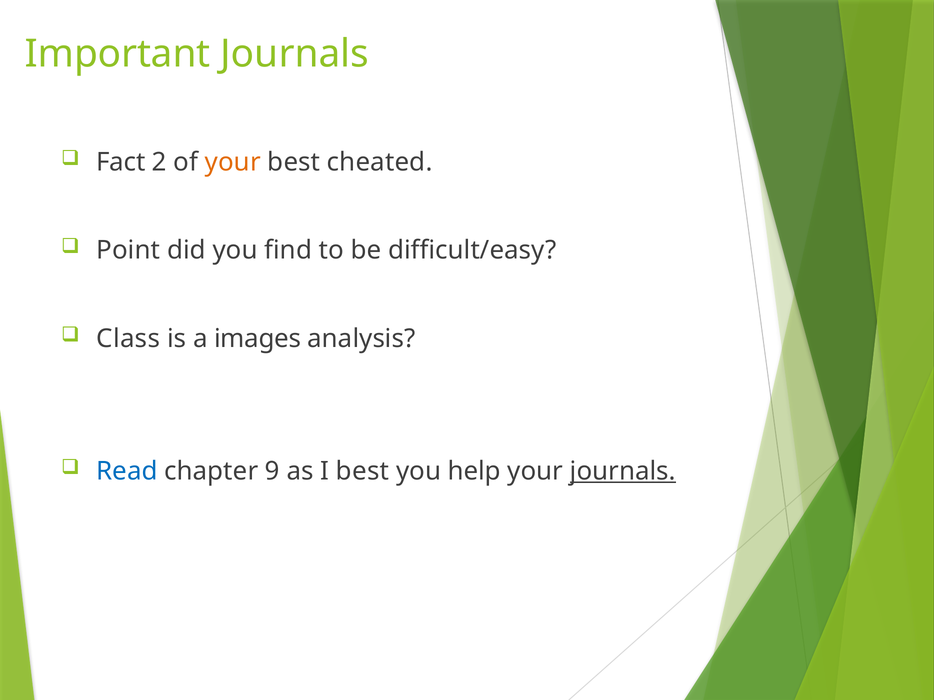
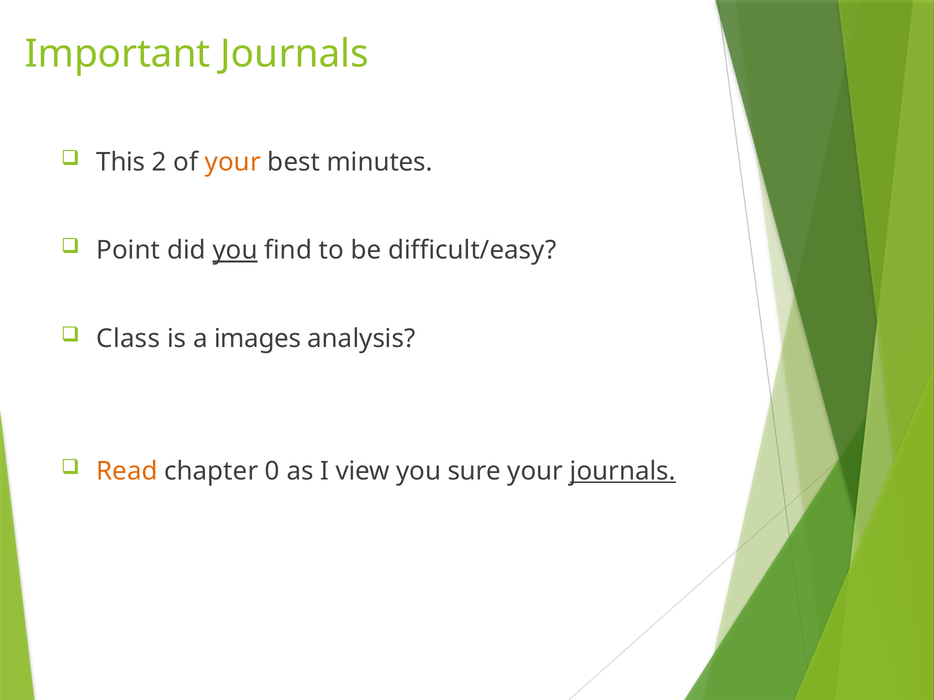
Fact: Fact -> This (121, 162)
cheated: cheated -> minutes (380, 162)
you underline: none -> present (235, 251)
Read colour: blue -> orange (127, 471)
9: 9 -> 0 (272, 471)
I best: best -> view (363, 471)
help: help -> sure (474, 471)
